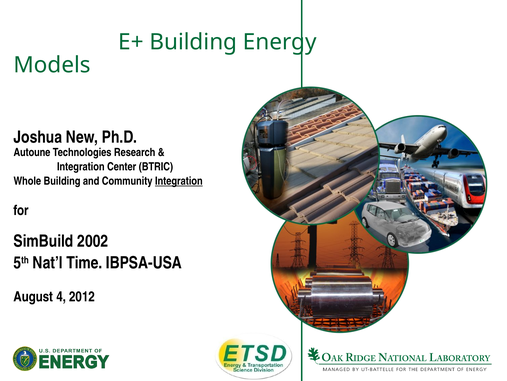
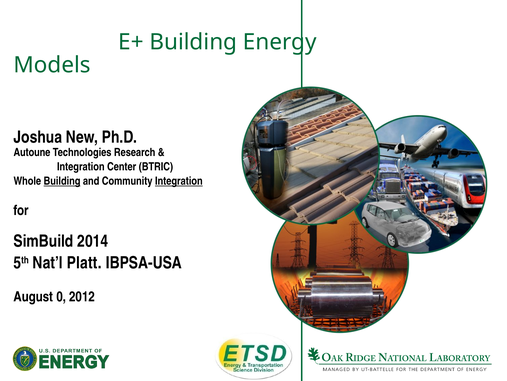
Building underline: none -> present (62, 181)
2002: 2002 -> 2014 (93, 241)
Time: Time -> Platt (84, 262)
4: 4 -> 0 (61, 296)
